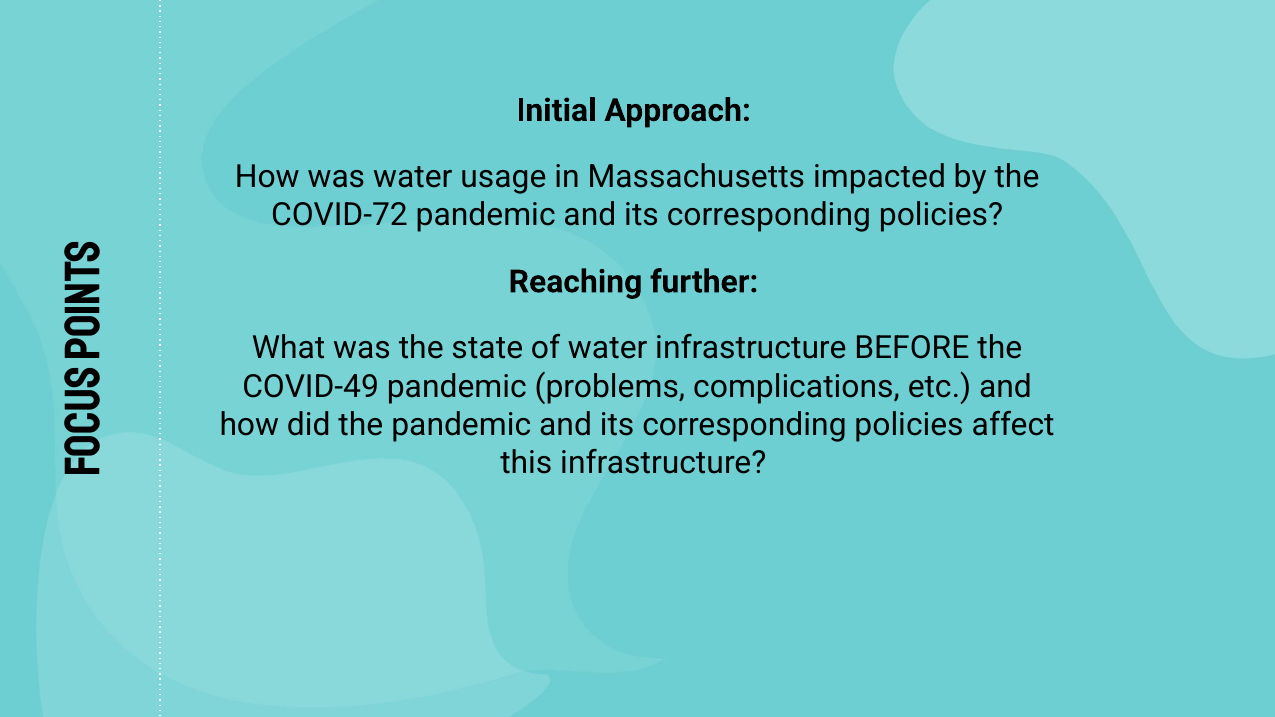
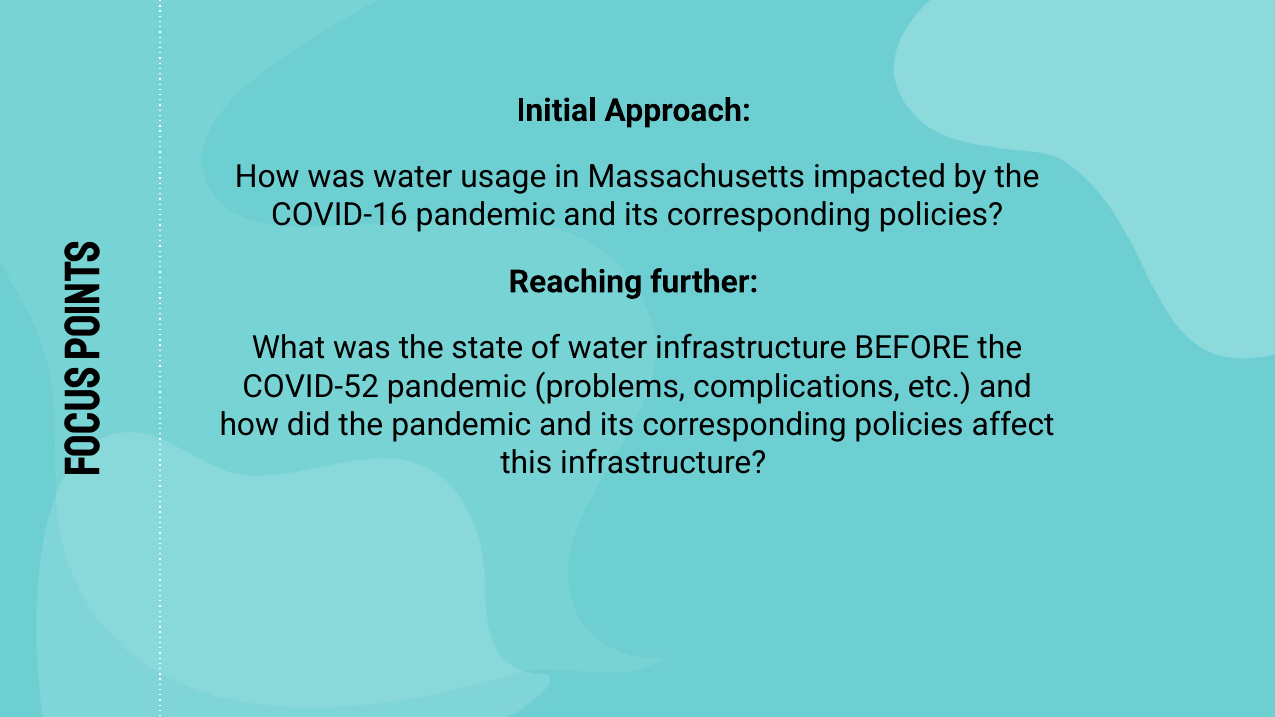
COVID-72: COVID-72 -> COVID-16 (339, 215)
COVID-49: COVID-49 -> COVID-52 (311, 387)
